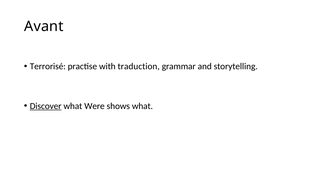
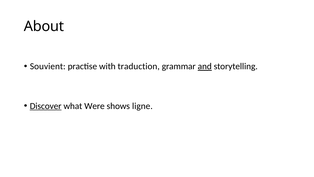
Avant: Avant -> About (44, 26)
Terrorisé: Terrorisé -> Souvient (48, 66)
and underline: none -> present (205, 66)
shows what: what -> ligne (142, 106)
